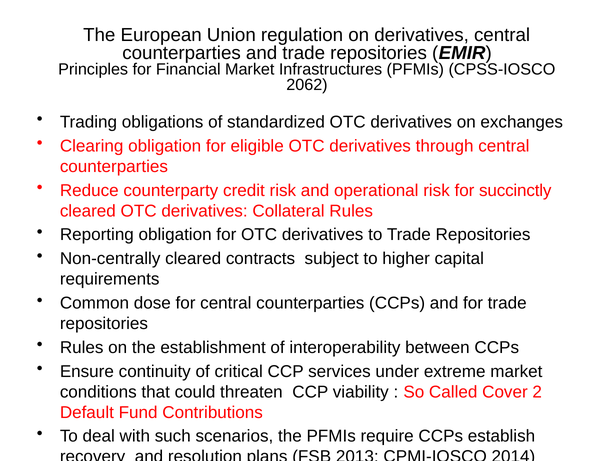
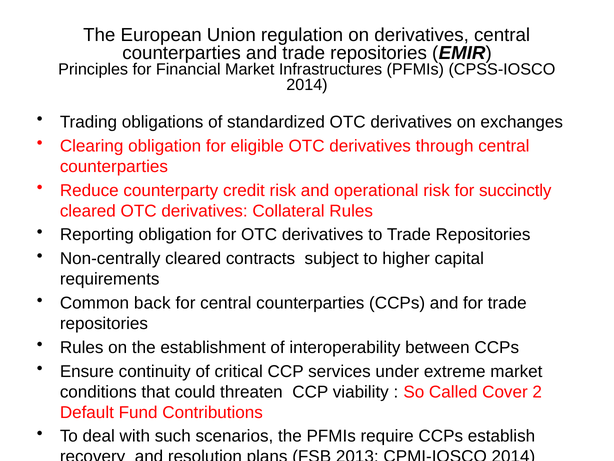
2062: 2062 -> 2014 (307, 85)
dose: dose -> back (152, 303)
